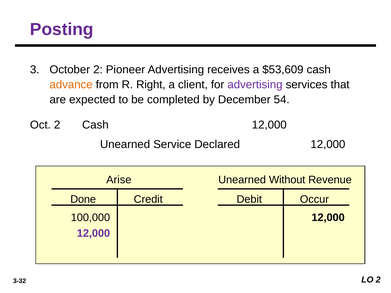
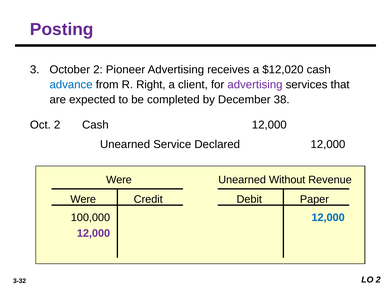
$53,609: $53,609 -> $12,020 (283, 70)
advance colour: orange -> blue (71, 85)
54: 54 -> 38 (282, 100)
Arise: Arise -> Were (119, 180)
Done: Done -> Were (83, 200)
Occur: Occur -> Paper (314, 200)
12,000 colour: black -> blue (328, 218)
